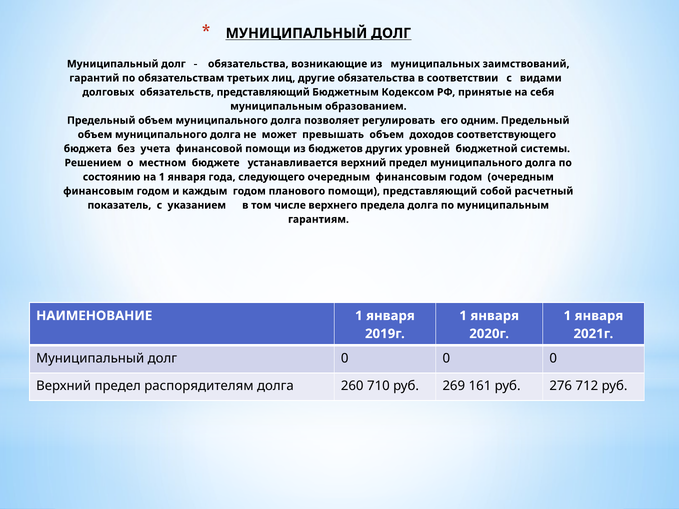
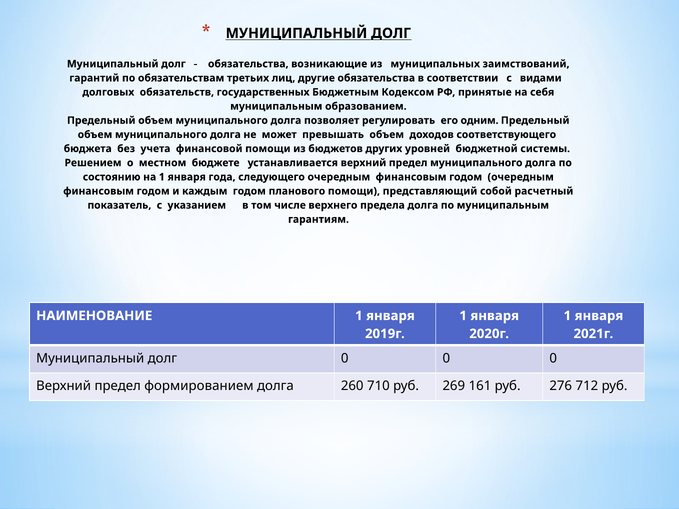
обязательств представляющий: представляющий -> государственных (263, 92)
распорядителям: распорядителям -> формированием (199, 386)
